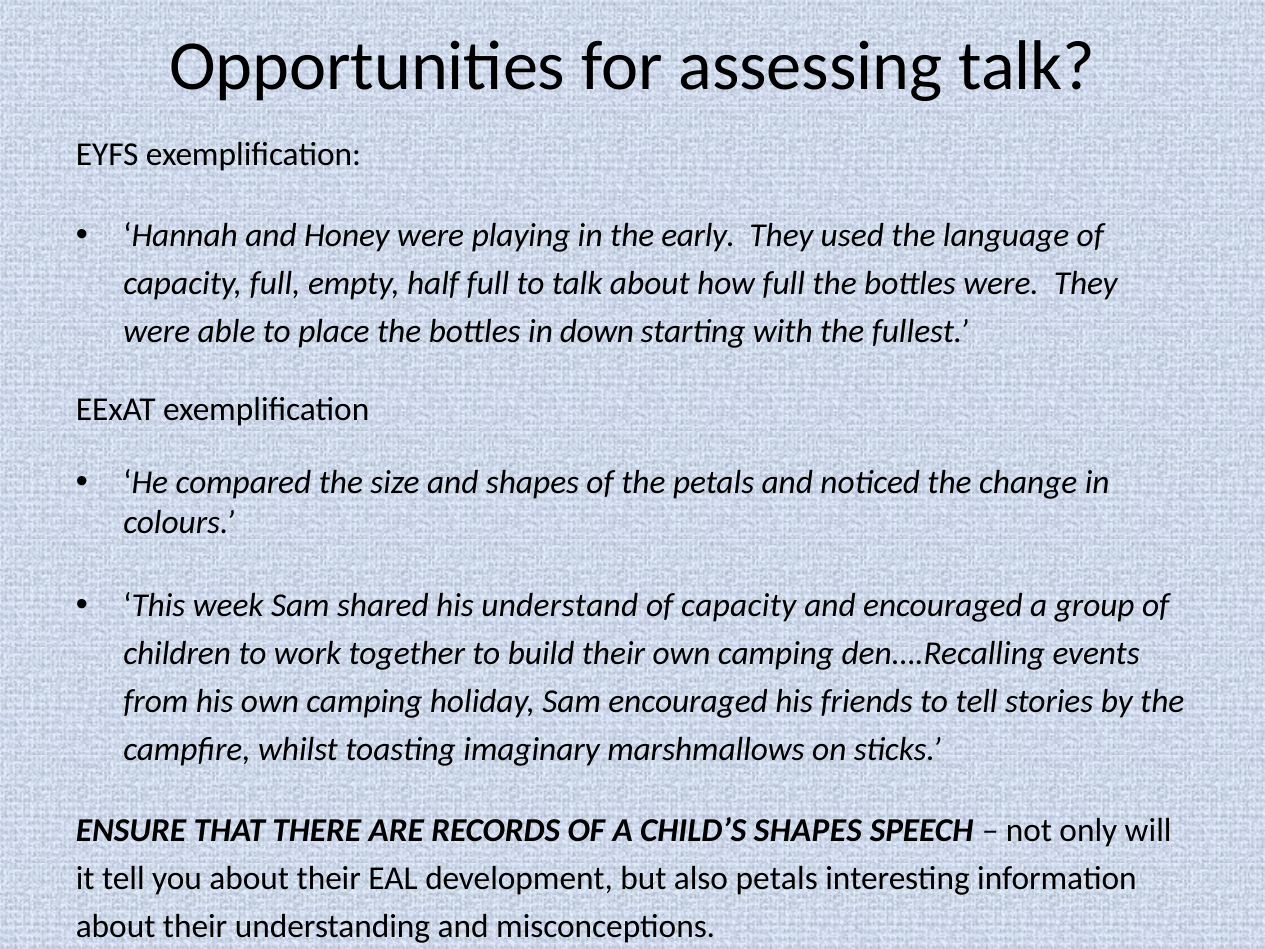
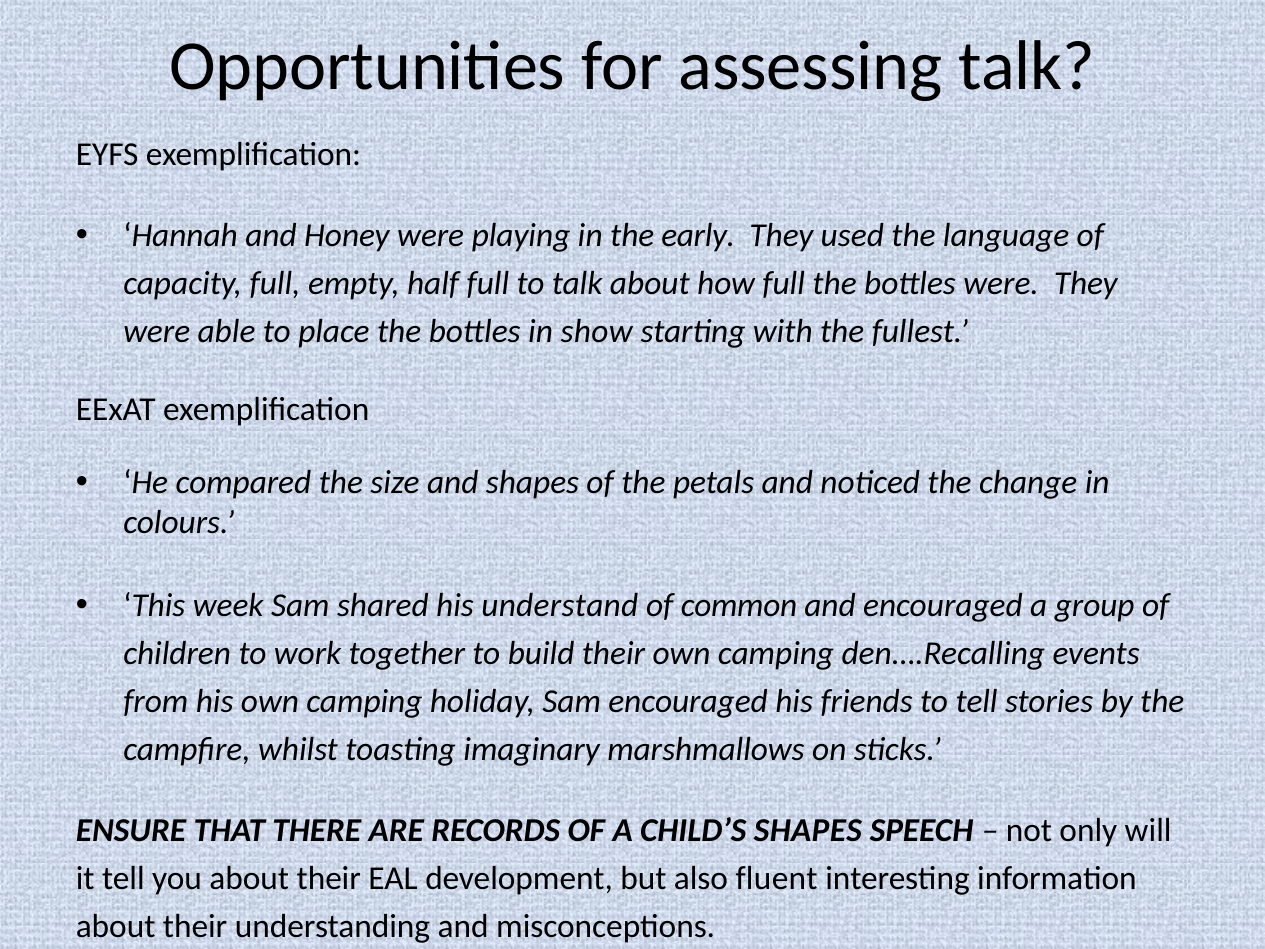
down: down -> show (597, 332)
capacity: capacity -> common (739, 606)
also petals: petals -> fluent (777, 878)
